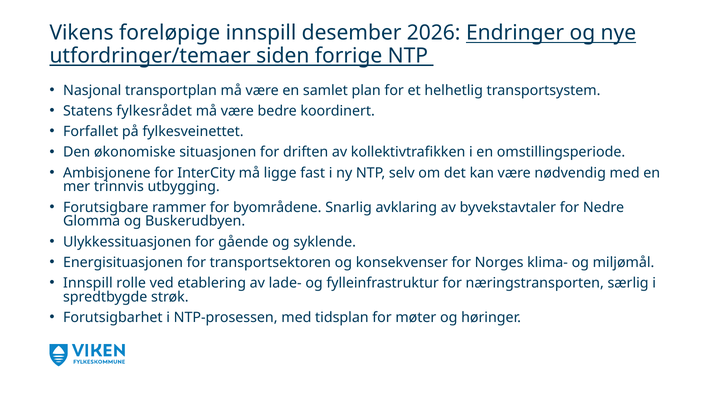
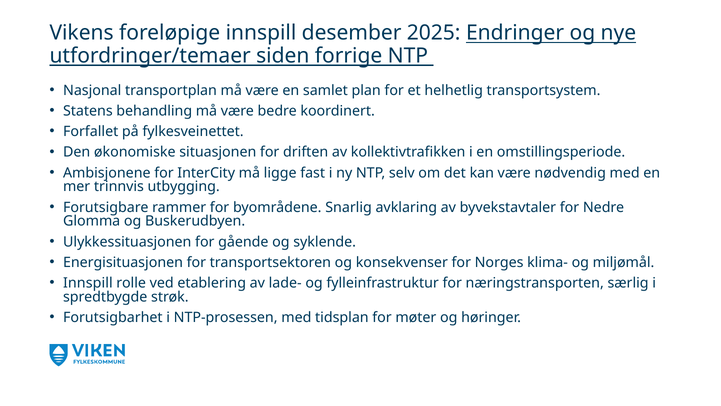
2026: 2026 -> 2025 (434, 33)
fylkesrådet: fylkesrådet -> behandling (154, 111)
